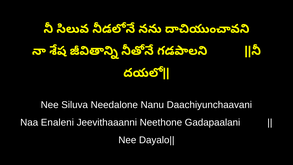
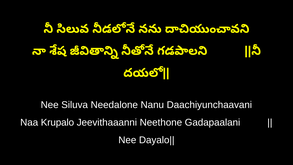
Enaleni: Enaleni -> Krupalo (57, 122)
